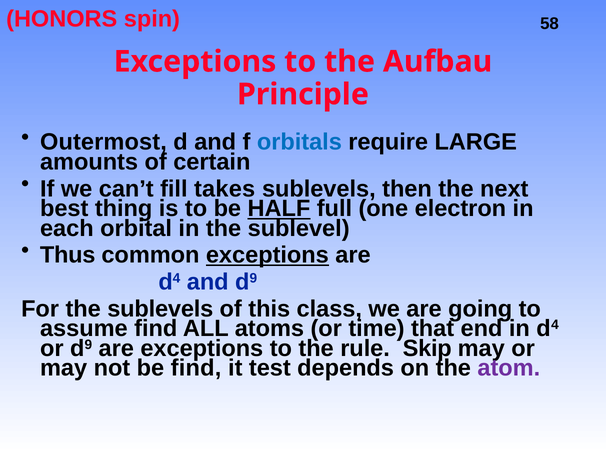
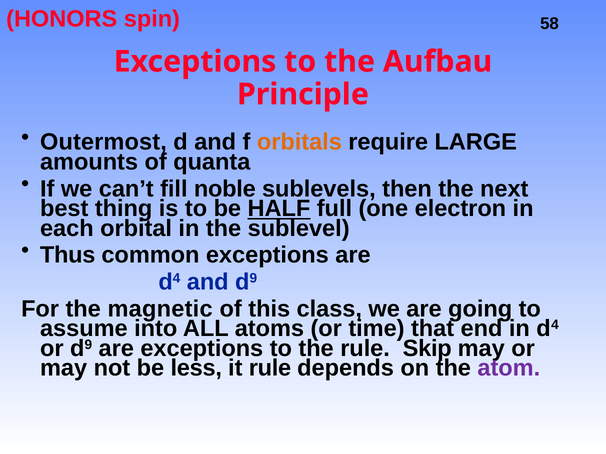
orbitals colour: blue -> orange (299, 142)
certain: certain -> quanta (212, 162)
takes: takes -> noble (225, 189)
exceptions underline: present -> none (267, 255)
the sublevels: sublevels -> magnetic (160, 309)
assume find: find -> into (156, 329)
be find: find -> less (196, 369)
it test: test -> rule (270, 369)
